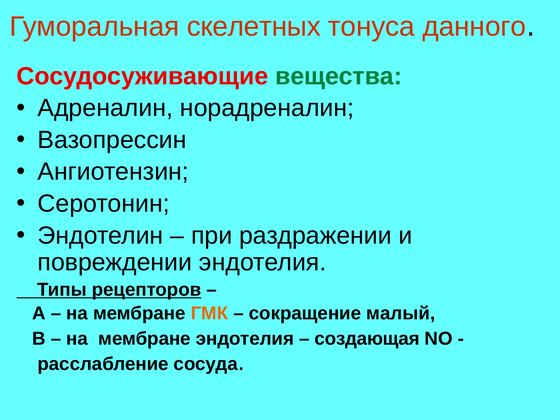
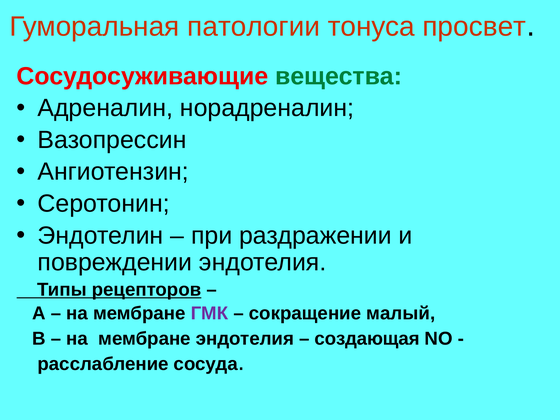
скелетных: скелетных -> патологии (254, 27)
данного: данного -> просвет (474, 27)
ГМК colour: orange -> purple (209, 314)
